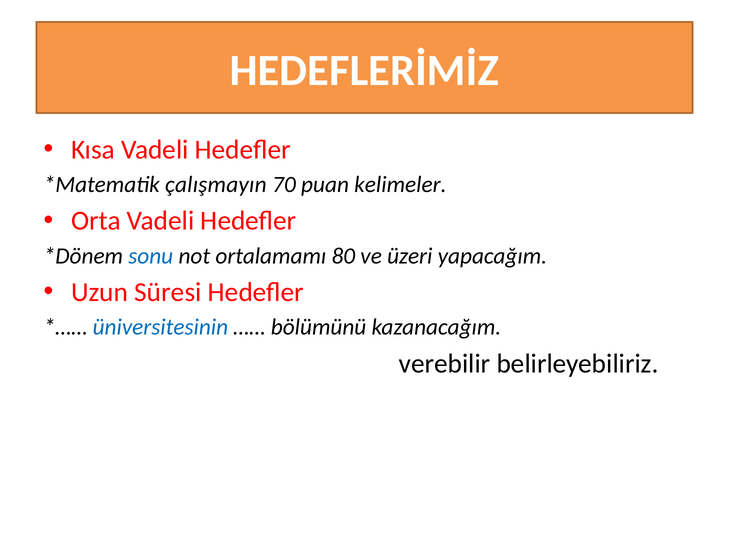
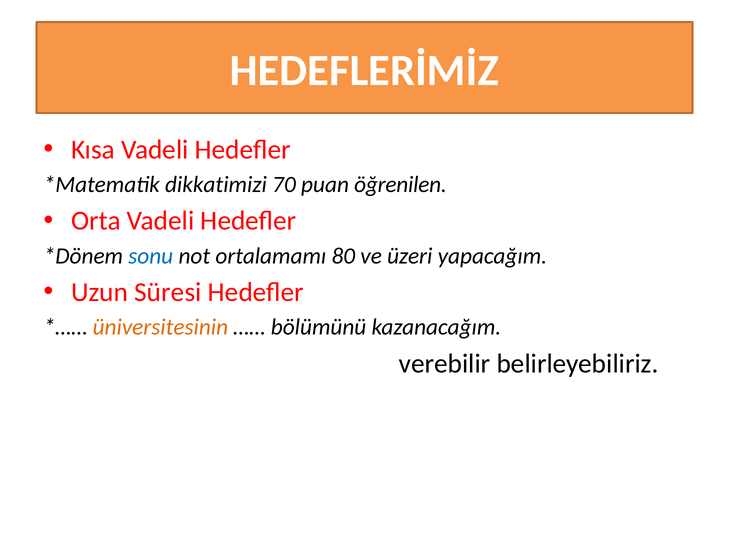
çalışmayın: çalışmayın -> dikkatimizi (216, 184)
kelimeler: kelimeler -> öğrenilen (401, 184)
üniversitesinin colour: blue -> orange (160, 327)
